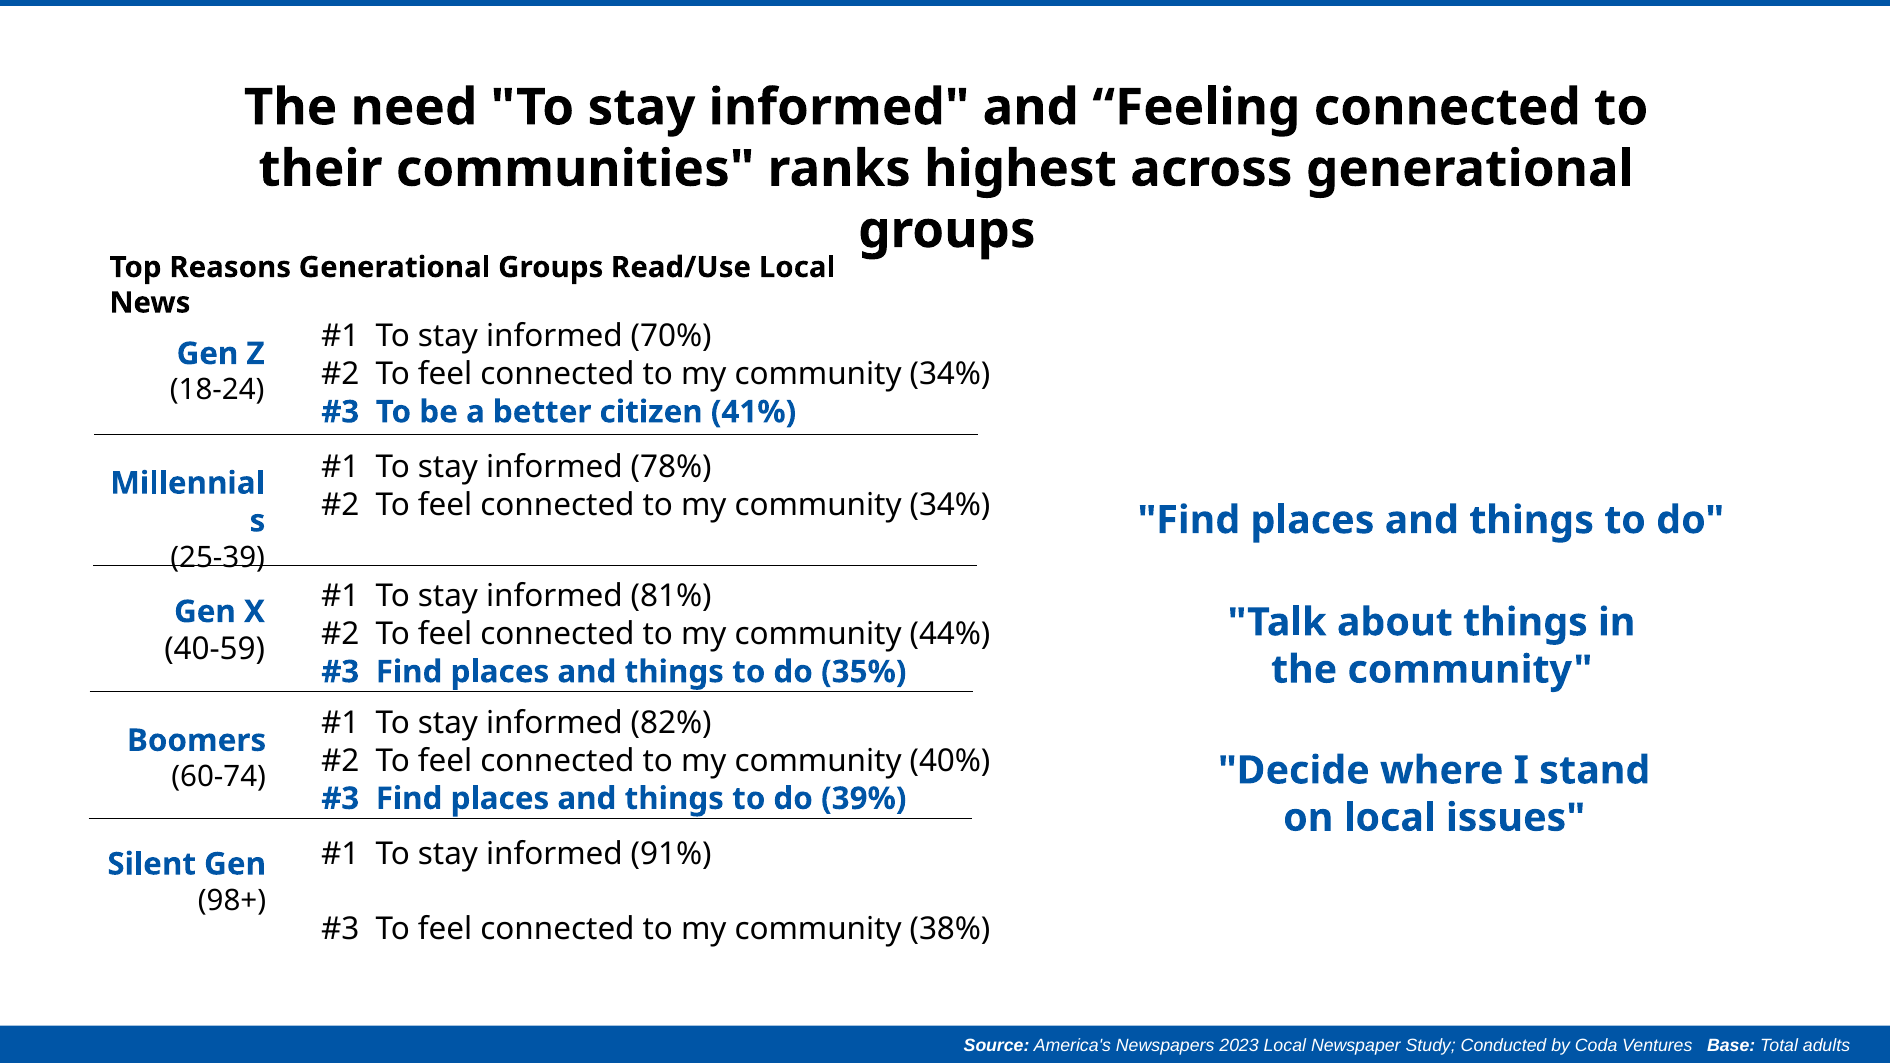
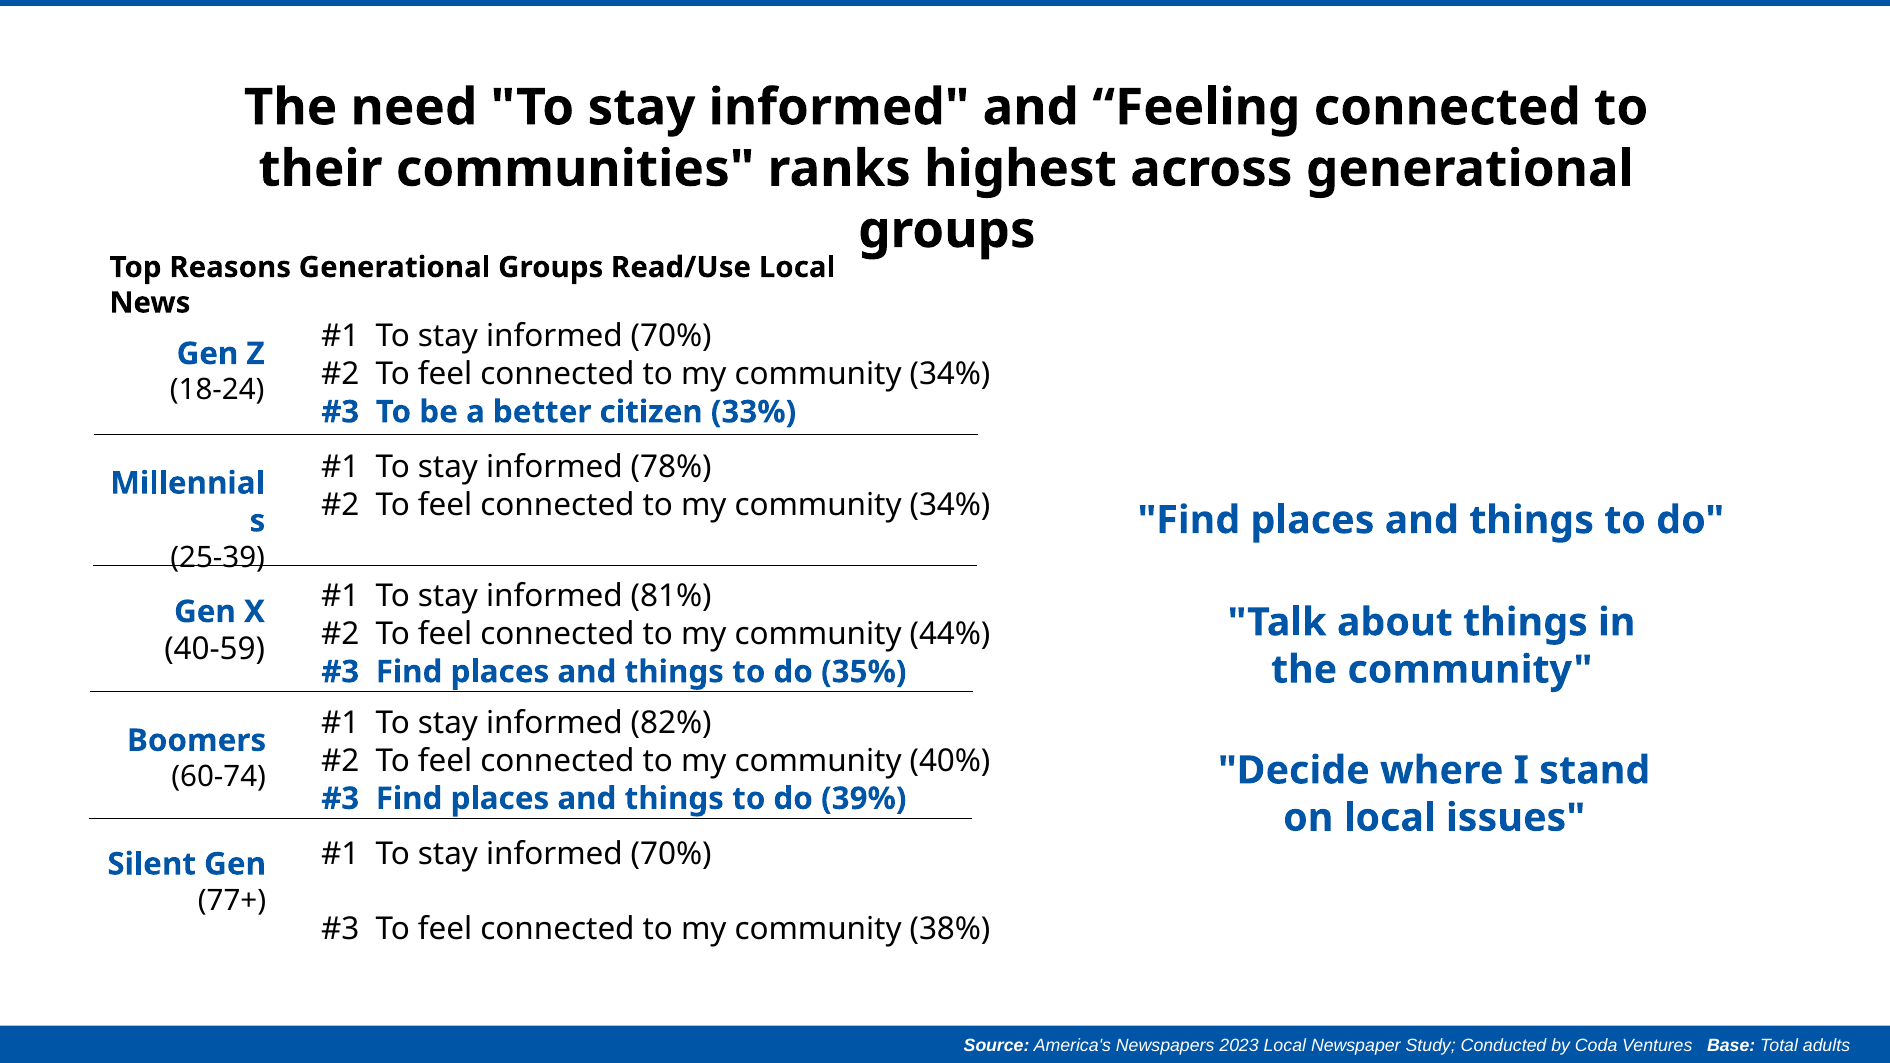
41%: 41% -> 33% (754, 412)
91%: 91% -> 70% (671, 854)
98+: 98+ -> 77+ (232, 901)
